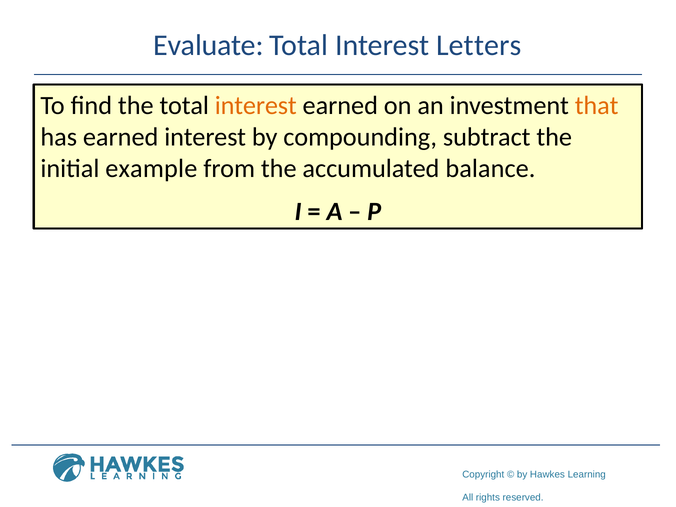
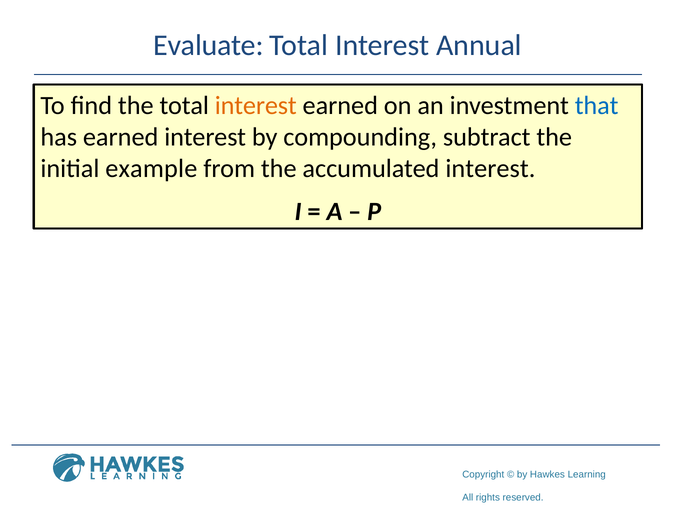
Letters: Letters -> Annual (479, 45)
that colour: orange -> blue (597, 105)
accumulated balance: balance -> interest (490, 169)
